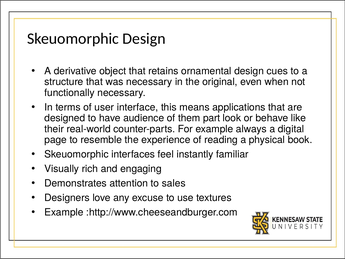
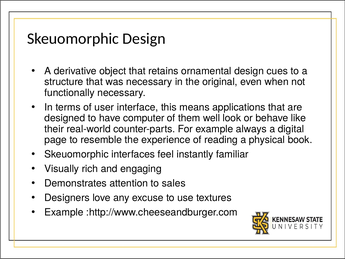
audience: audience -> computer (144, 118)
part: part -> well (212, 118)
